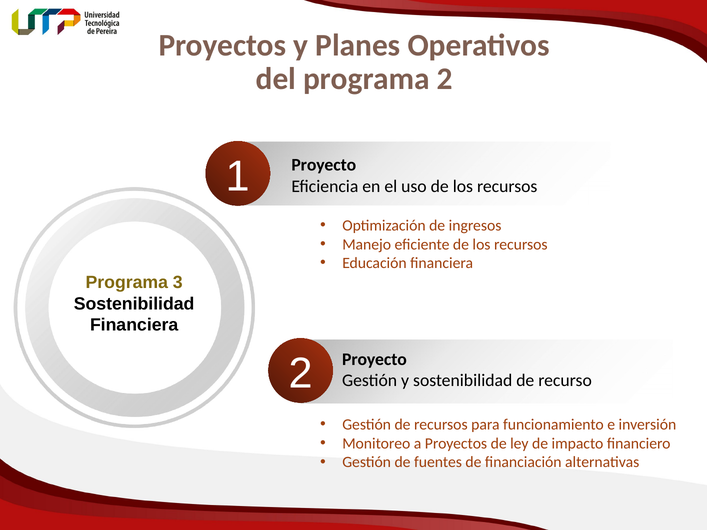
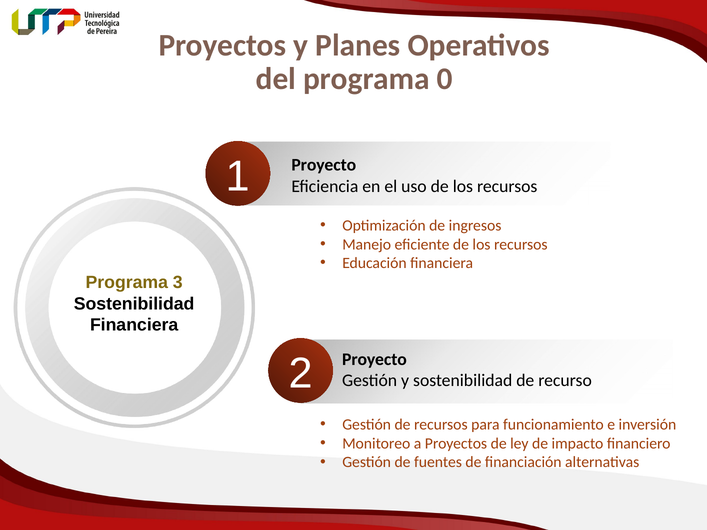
programa 2: 2 -> 0 (445, 79)
